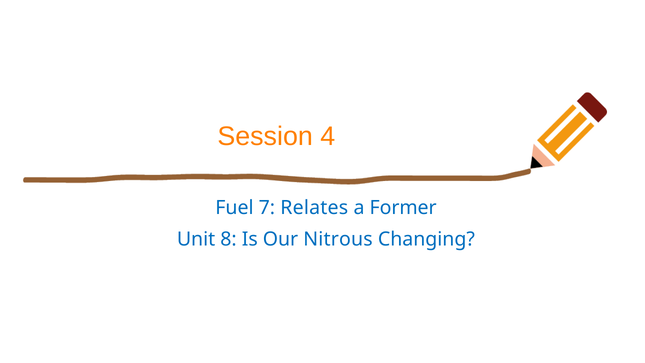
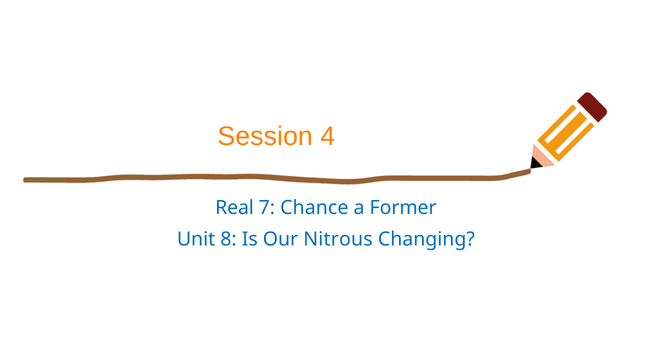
Fuel: Fuel -> Real (235, 208)
Relates: Relates -> Chance (314, 208)
